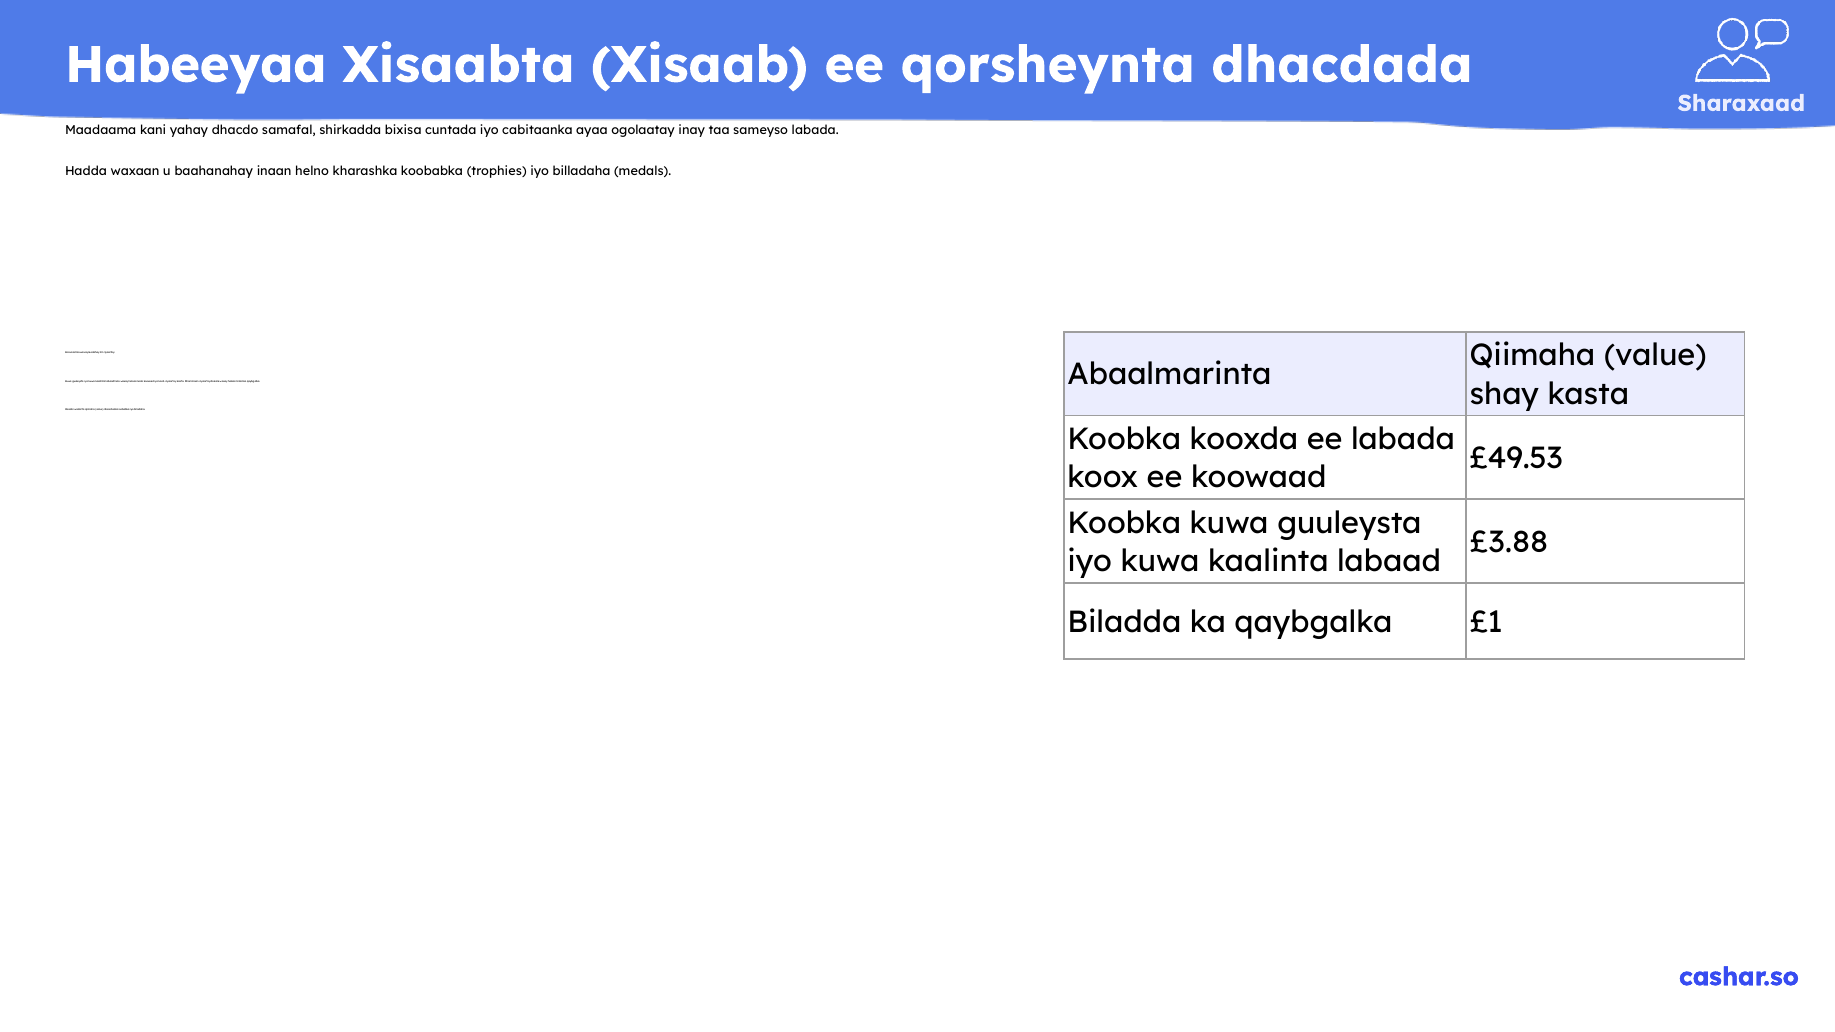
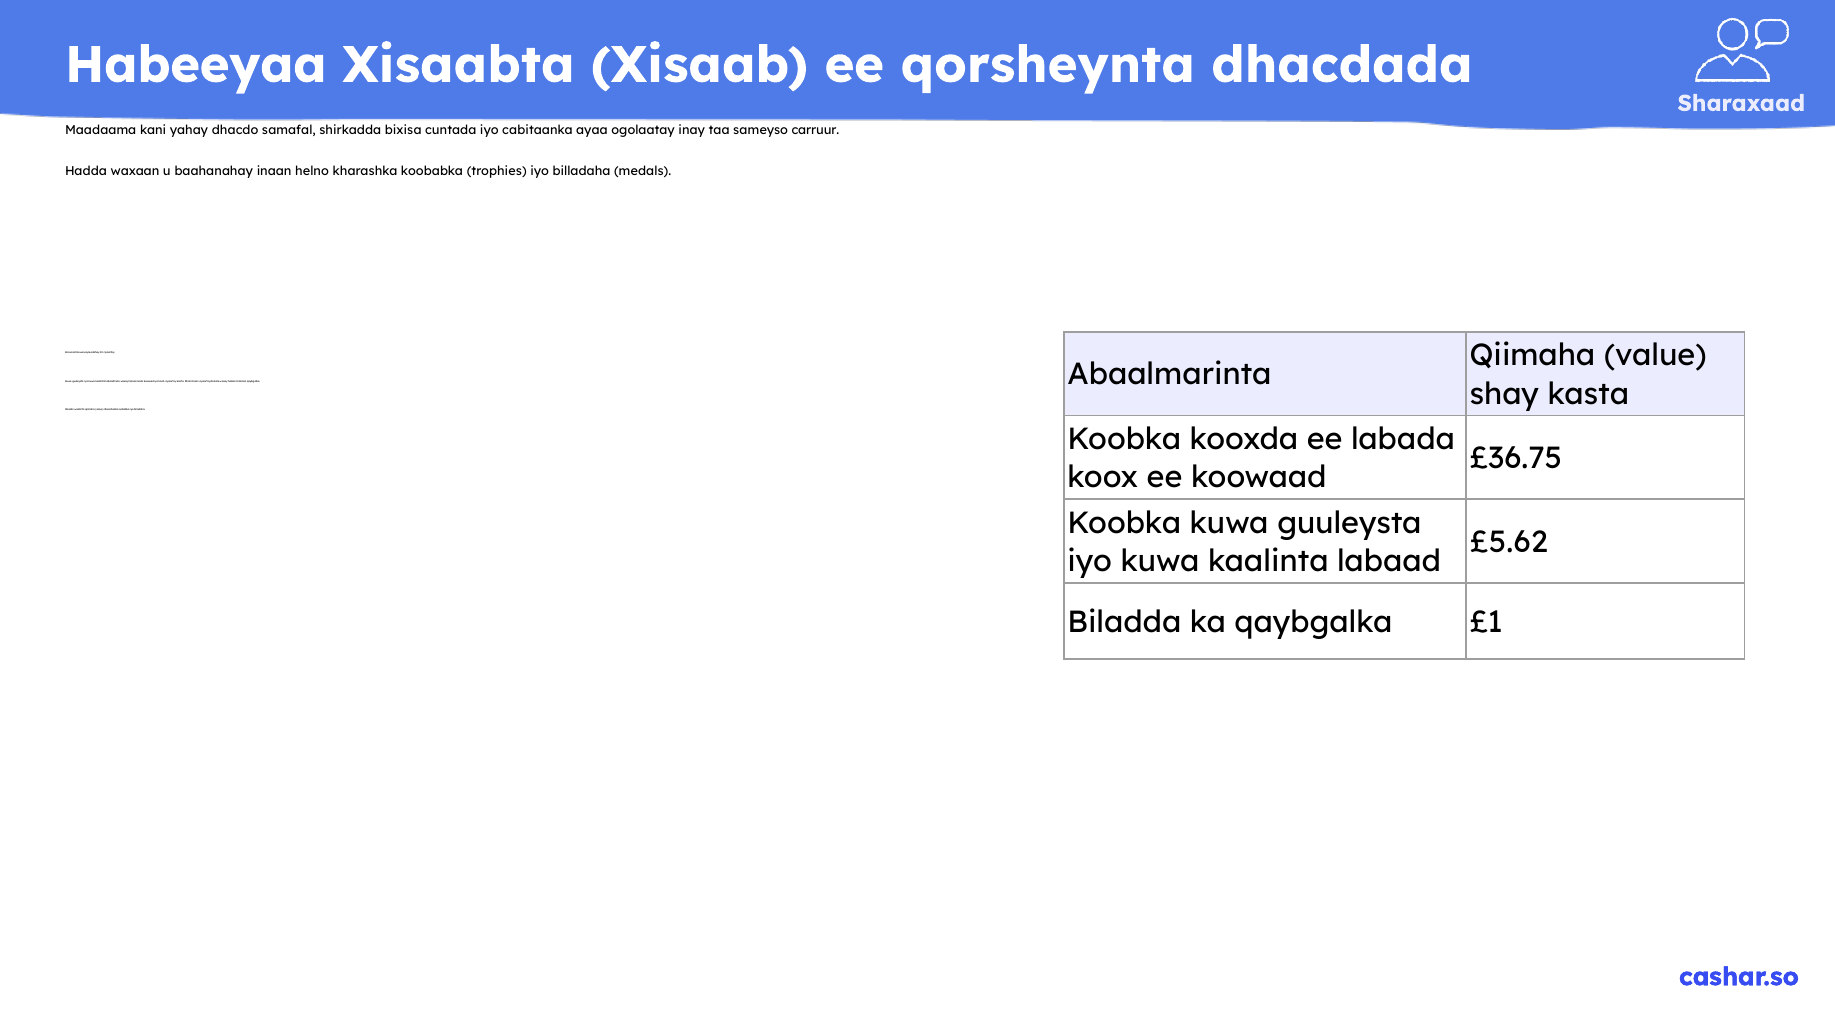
sameyso labada: labada -> carruur (815, 130)
£49.53: £49.53 -> £36.75 (1516, 459)
£3.88: £3.88 -> £5.62 (1509, 542)
